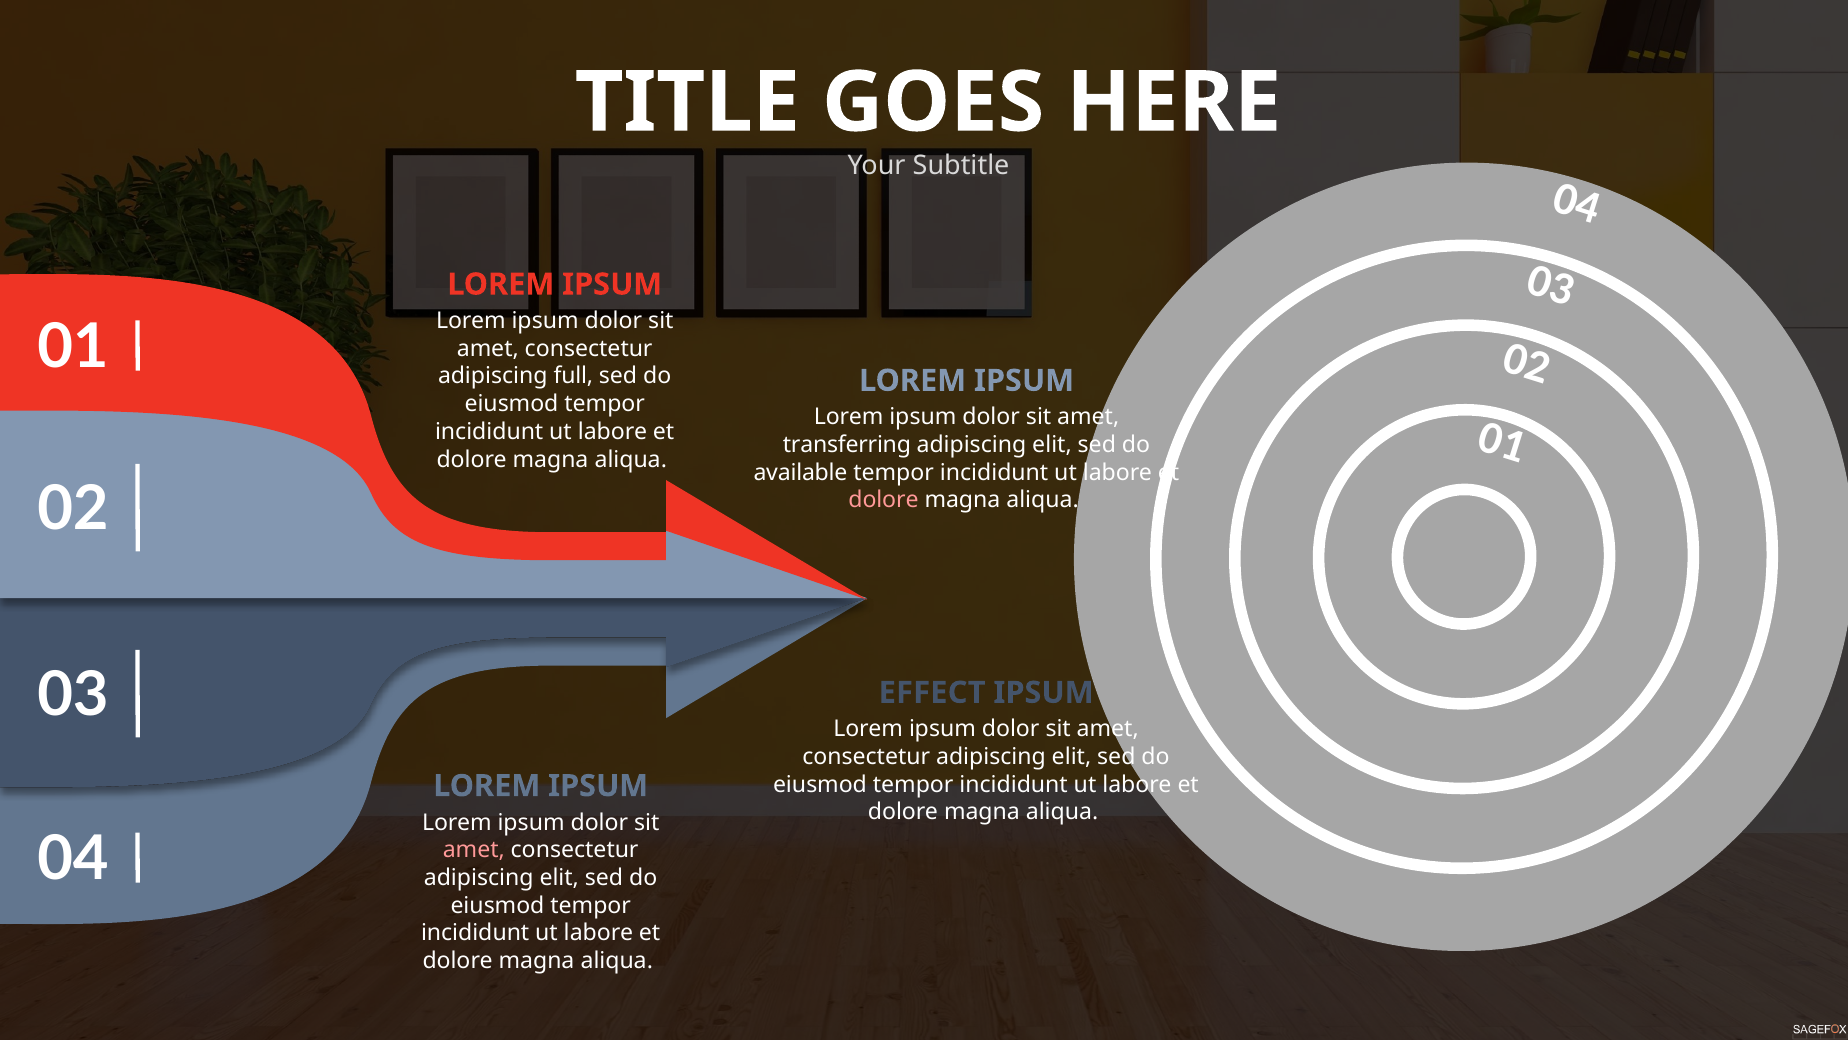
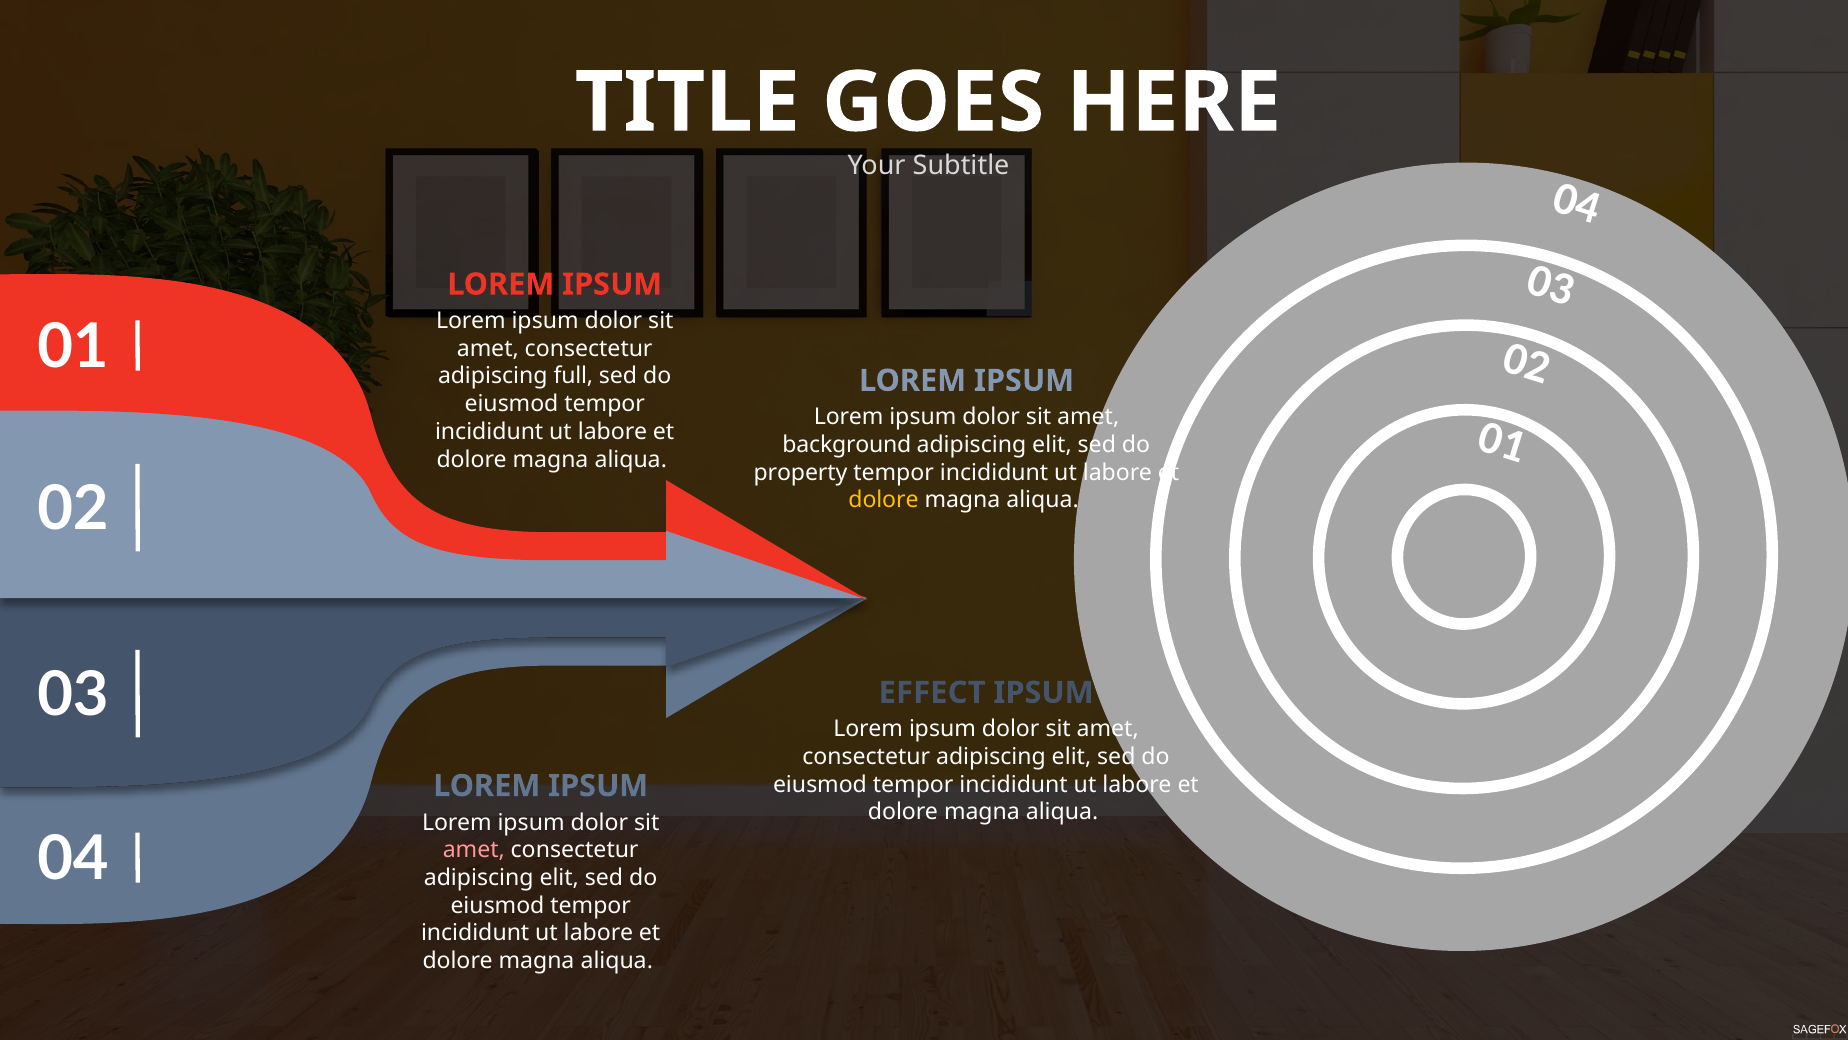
transferring: transferring -> background (847, 445)
available: available -> property (800, 472)
dolore colour: pink -> yellow (883, 500)
